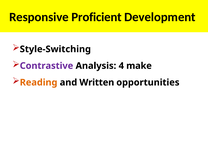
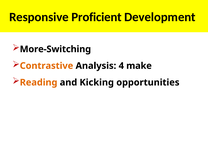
Style-Switching: Style-Switching -> More-Switching (55, 49)
Contrastive colour: purple -> orange (46, 66)
Written: Written -> Kicking (97, 82)
